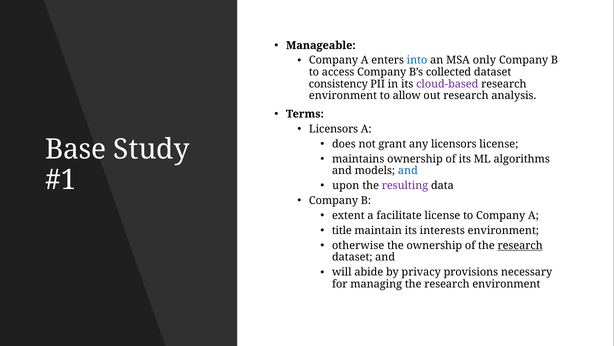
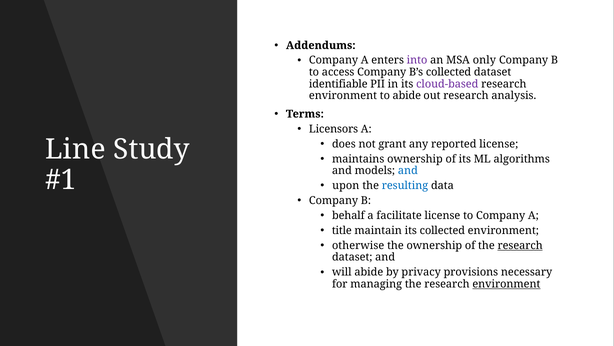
Manageable: Manageable -> Addendums (321, 45)
into colour: blue -> purple (417, 60)
consistency: consistency -> identifiable (338, 84)
to allow: allow -> abide (407, 96)
any licensors: licensors -> reported (454, 144)
Base: Base -> Line (75, 149)
resulting colour: purple -> blue (405, 185)
extent: extent -> behalf (348, 215)
its interests: interests -> collected (442, 230)
environment underline: none -> present (506, 284)
